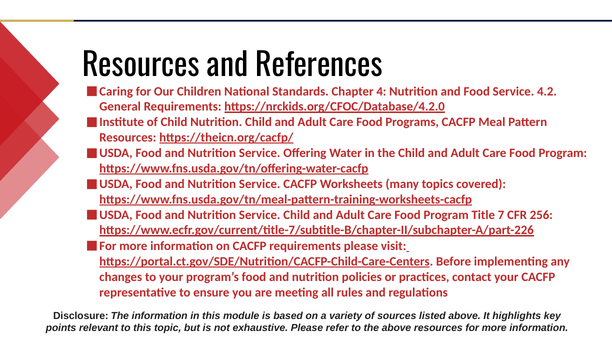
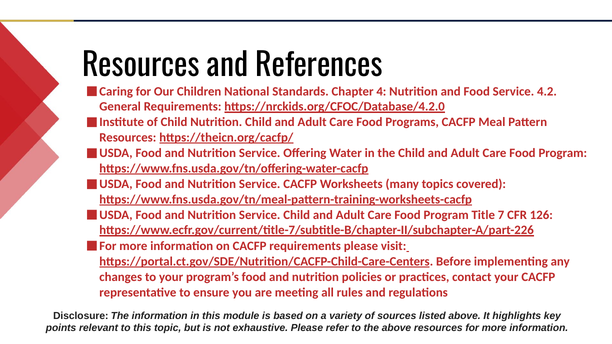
256: 256 -> 126 (541, 215)
